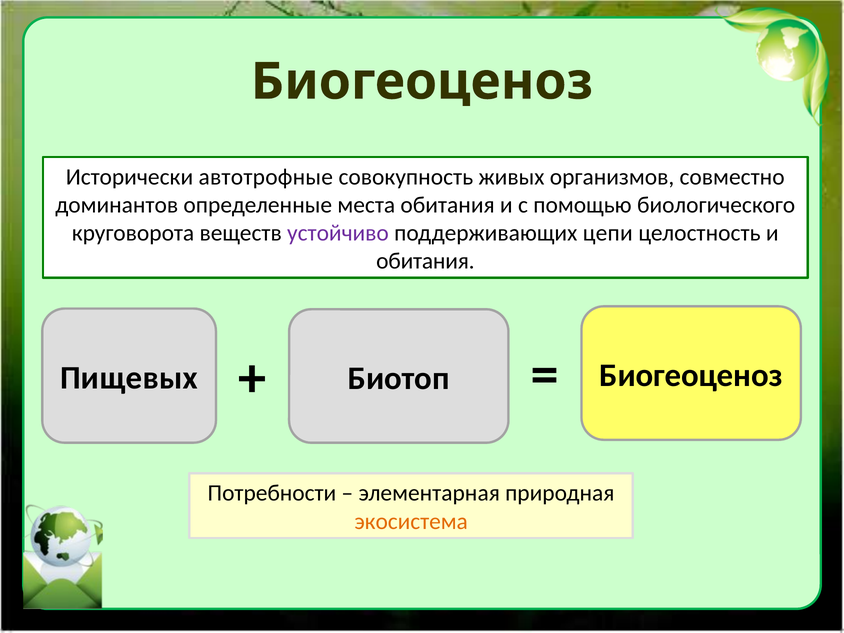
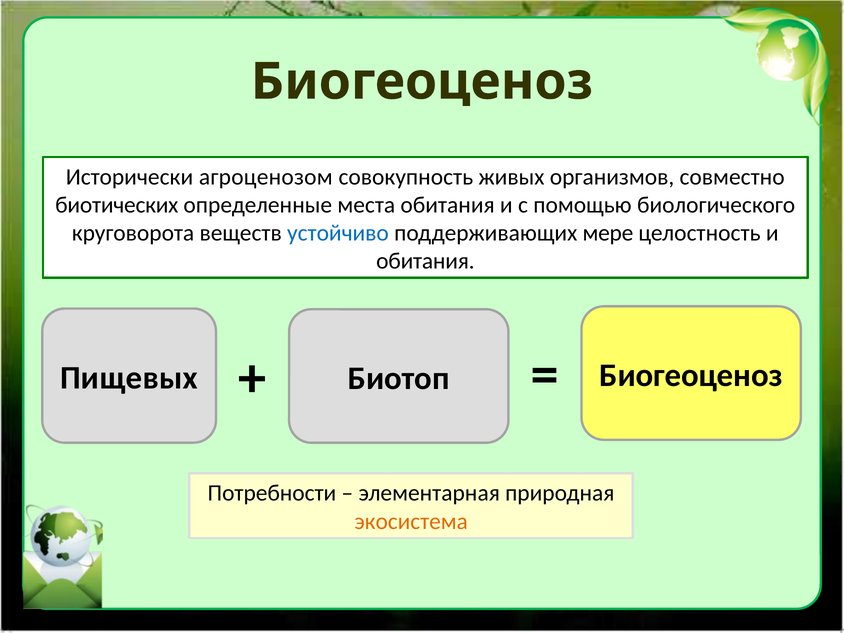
автотрофные: автотрофные -> агроценозом (266, 177)
доминантов: доминантов -> биотических (117, 205)
устойчиво colour: purple -> blue (338, 233)
цепи: цепи -> мере (608, 233)
